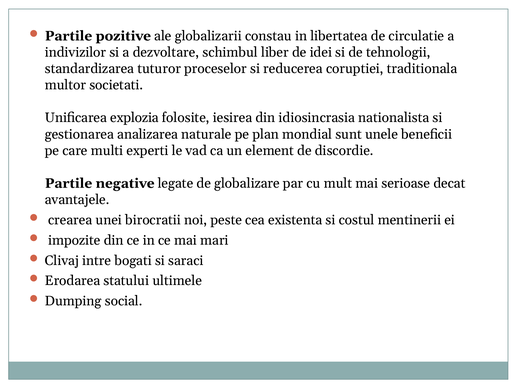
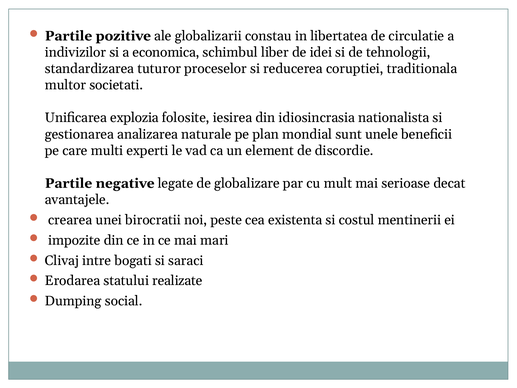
dezvoltare: dezvoltare -> economica (166, 52)
ultimele: ultimele -> realizate (177, 281)
